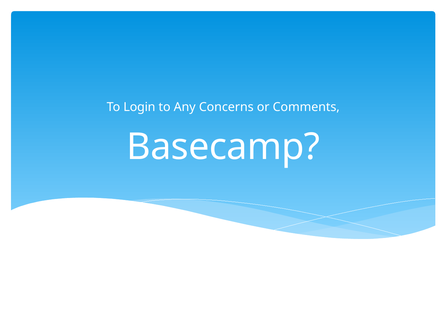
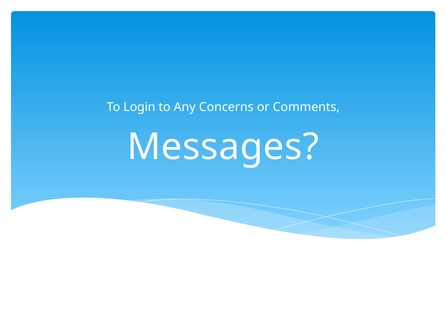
Basecamp: Basecamp -> Messages (223, 147)
